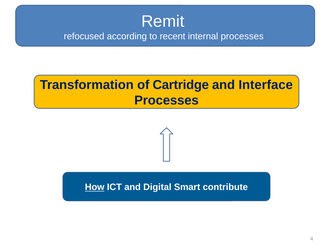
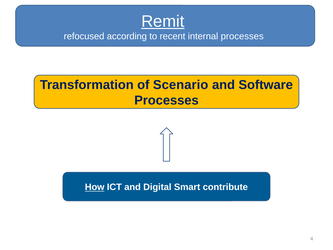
Remit underline: none -> present (163, 21)
Cartridge: Cartridge -> Scenario (181, 85)
Interface: Interface -> Software (266, 85)
